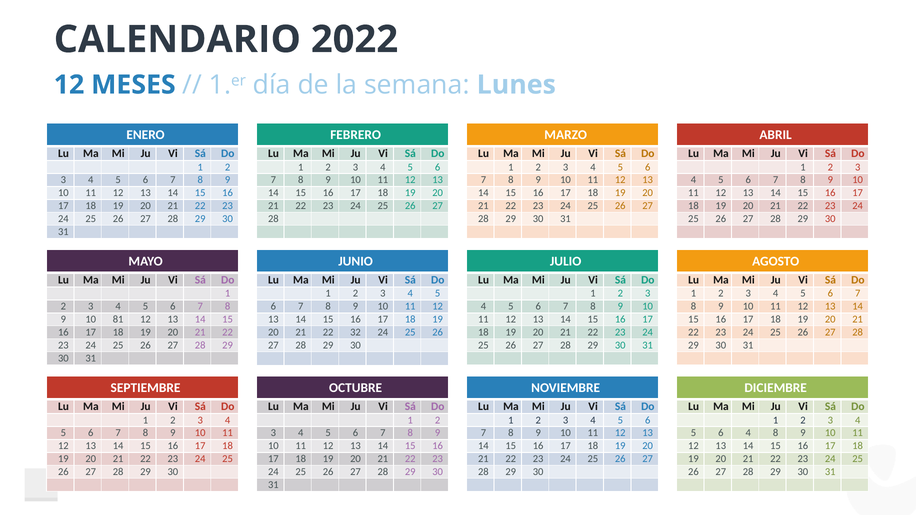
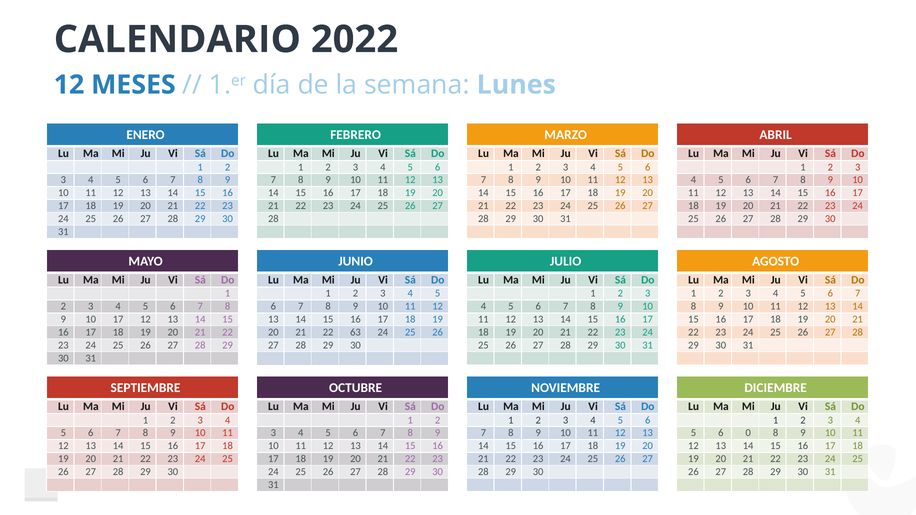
10 81: 81 -> 17 (118, 320)
32: 32 -> 63 (355, 333)
6 4: 4 -> 0 (748, 433)
